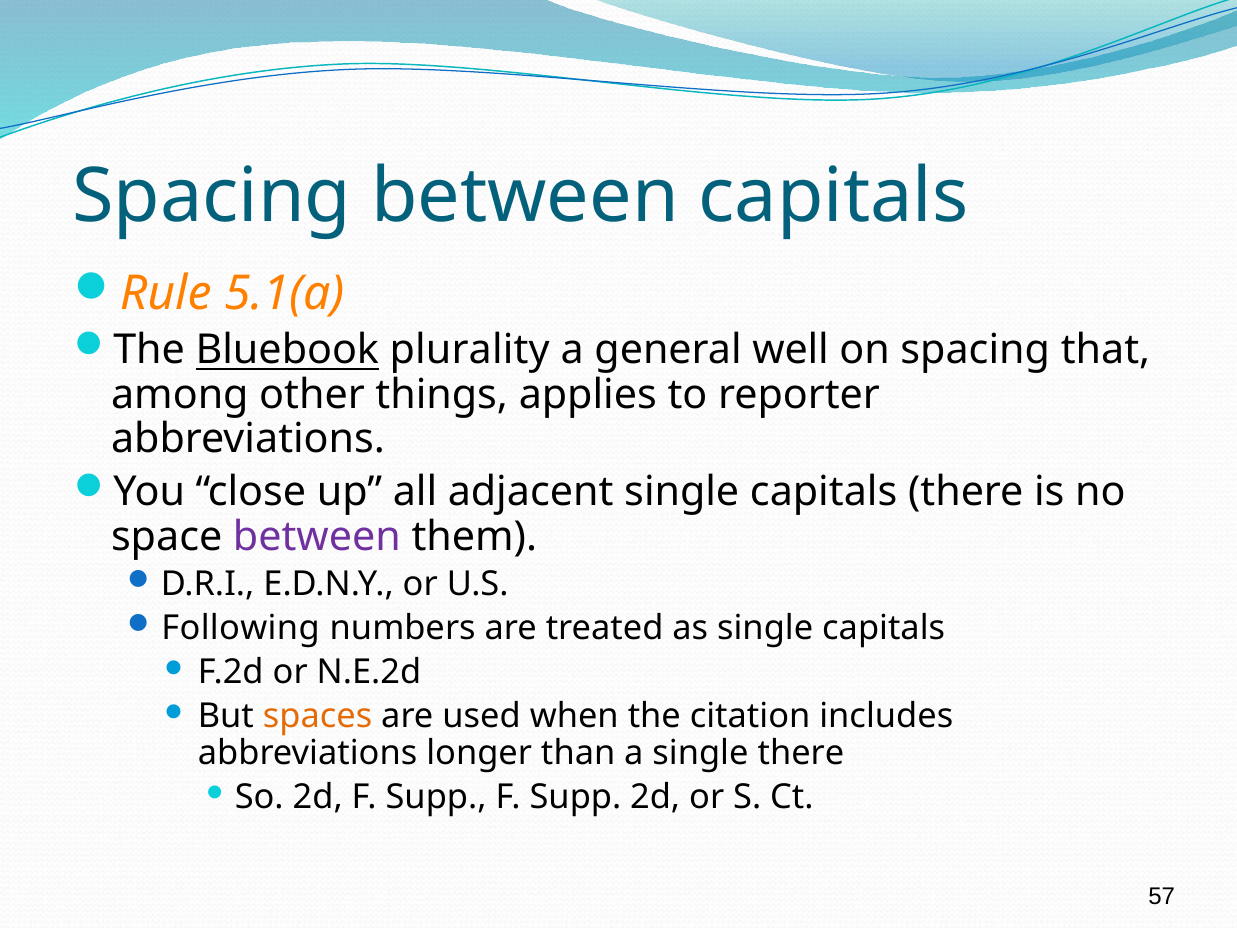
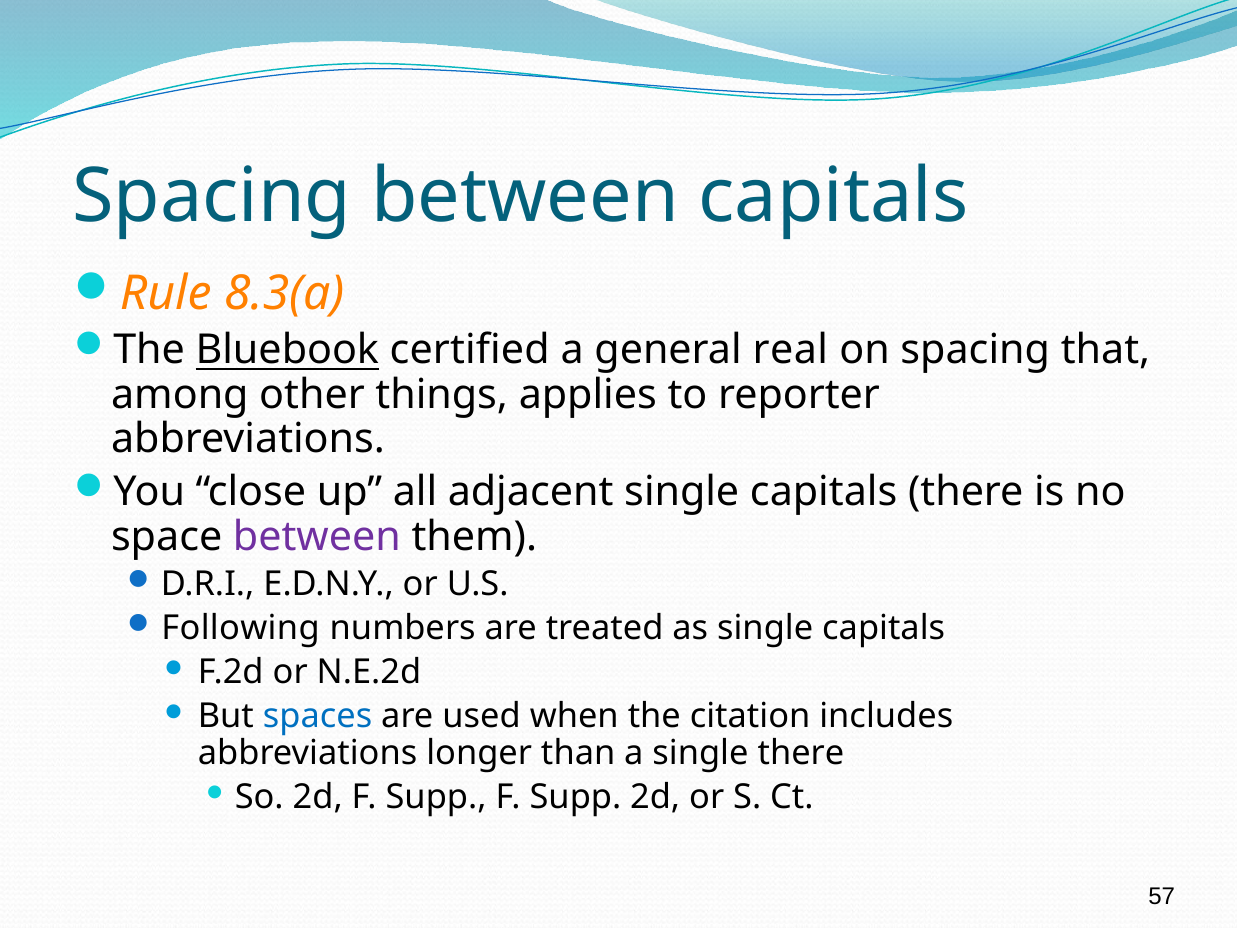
5.1(a: 5.1(a -> 8.3(a (284, 294)
plurality: plurality -> certified (470, 350)
well: well -> real (790, 350)
spaces colour: orange -> blue (318, 716)
